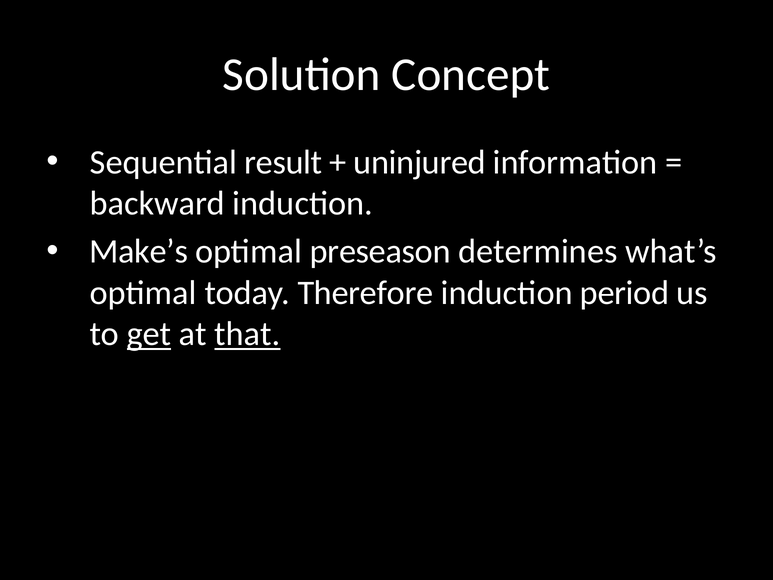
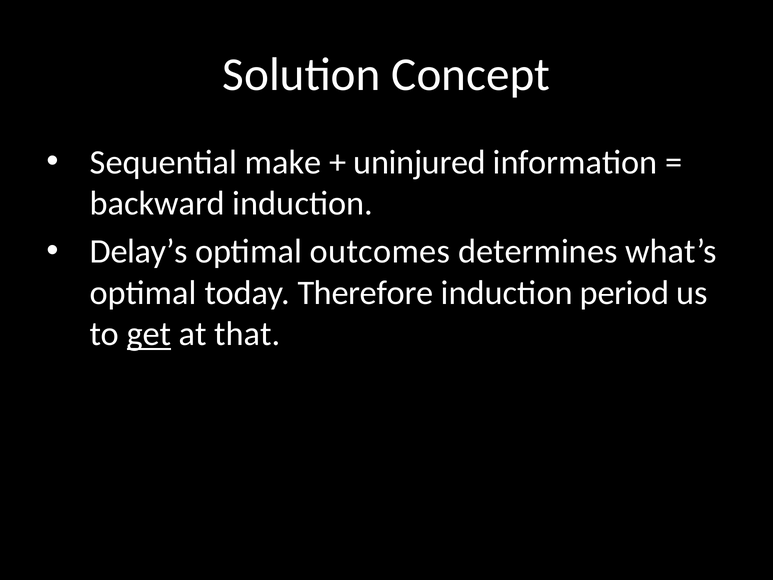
result: result -> make (283, 162)
Make’s: Make’s -> Delay’s (139, 252)
preseason: preseason -> outcomes (380, 252)
that underline: present -> none (247, 334)
